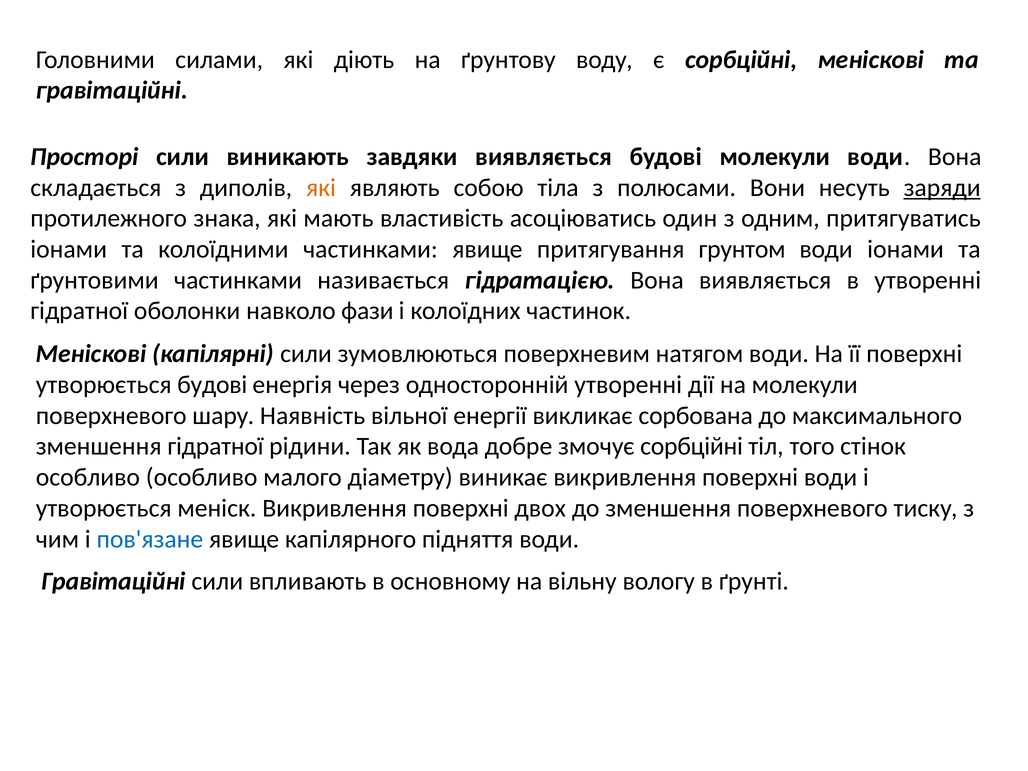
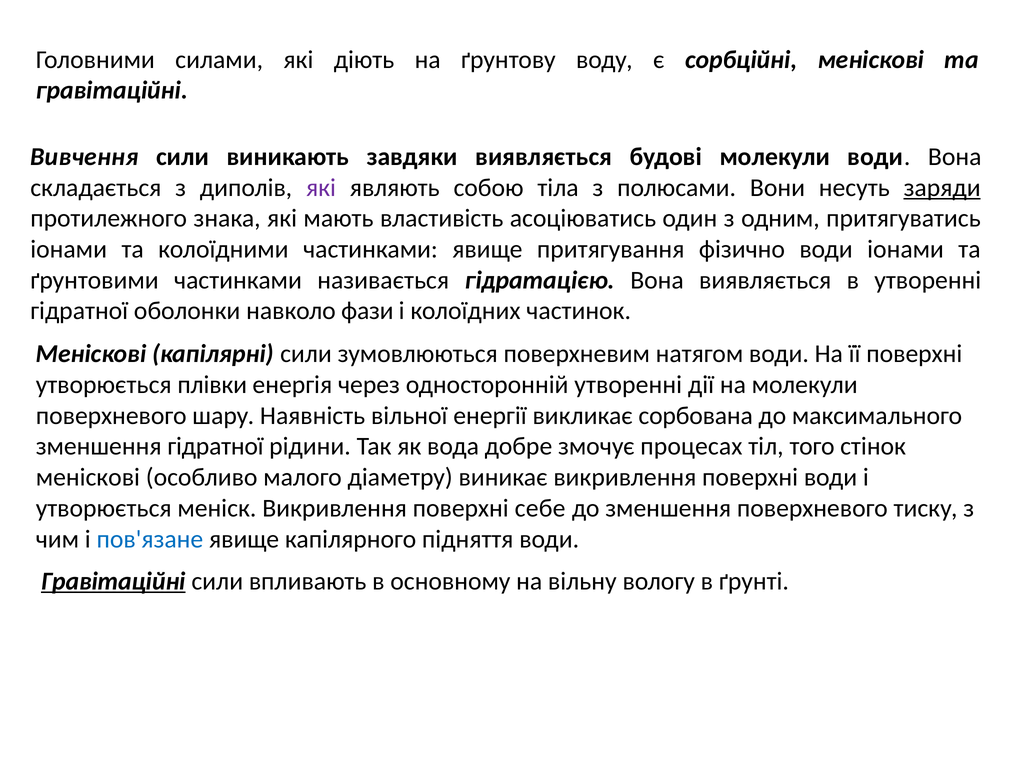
Просторі: Просторі -> Вивчення (84, 157)
які colour: orange -> purple (321, 188)
грунтом: грунтом -> фізично (742, 249)
утворюється будові: будові -> плівки (212, 385)
змочує сорбційні: сорбційні -> процесах (691, 447)
особливо: особливо -> меніскові (88, 477)
двох: двох -> себе (540, 508)
Гравітаційні underline: none -> present (113, 581)
